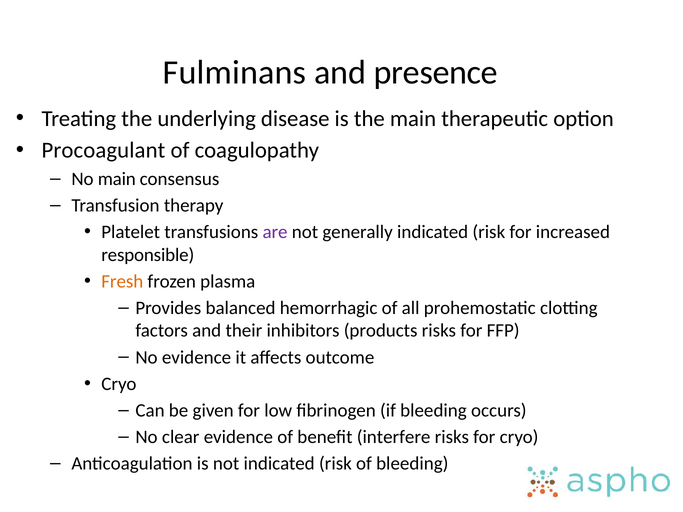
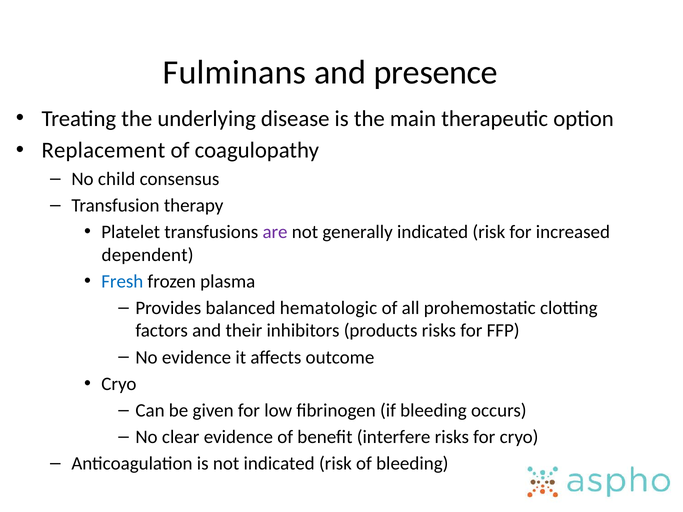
Procoagulant: Procoagulant -> Replacement (103, 150)
No main: main -> child (117, 179)
responsible: responsible -> dependent (148, 255)
Fresh colour: orange -> blue (122, 282)
hemorrhagic: hemorrhagic -> hematologic (328, 308)
